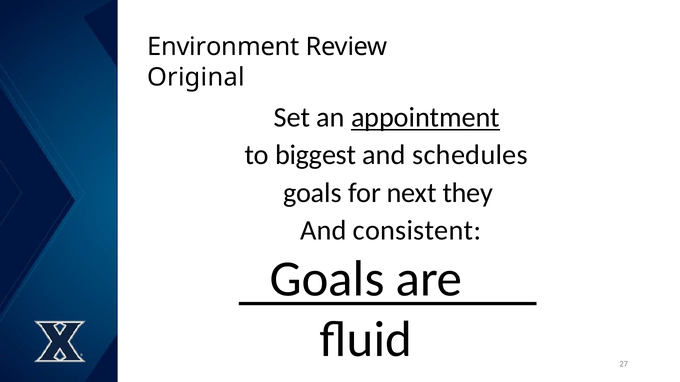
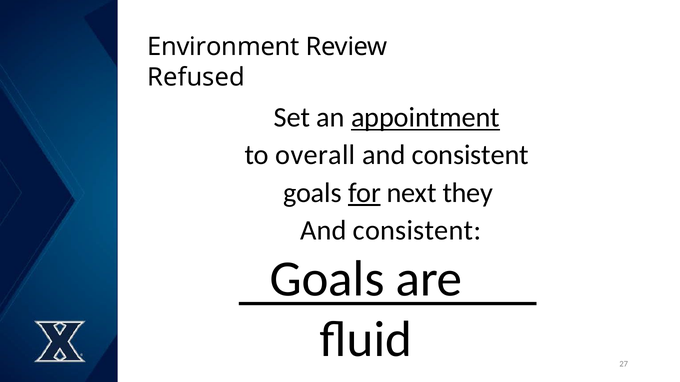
Original: Original -> Refused (196, 77)
biggest: biggest -> overall (315, 155)
schedules: schedules -> consistent (470, 155)
for underline: none -> present (365, 193)
